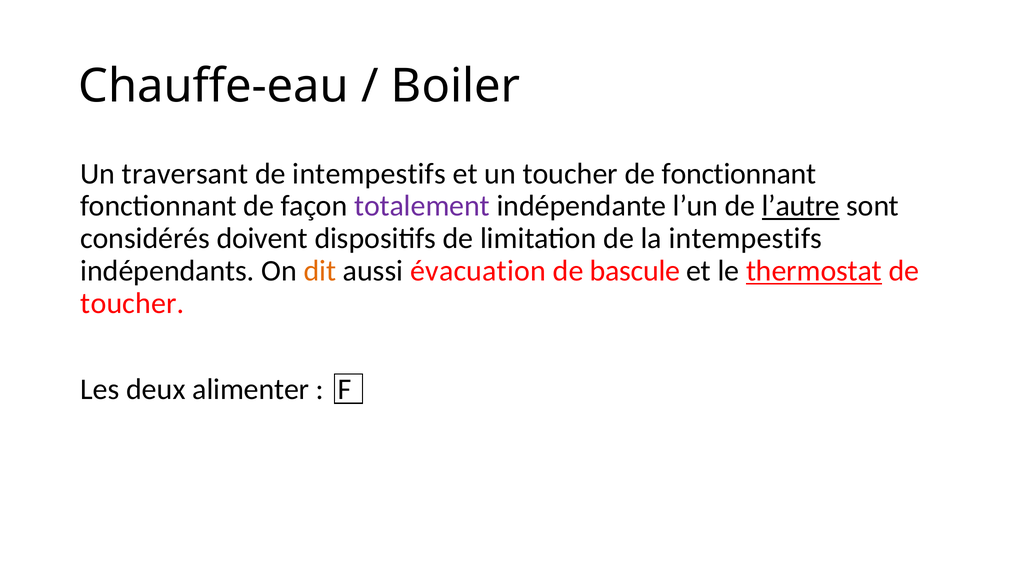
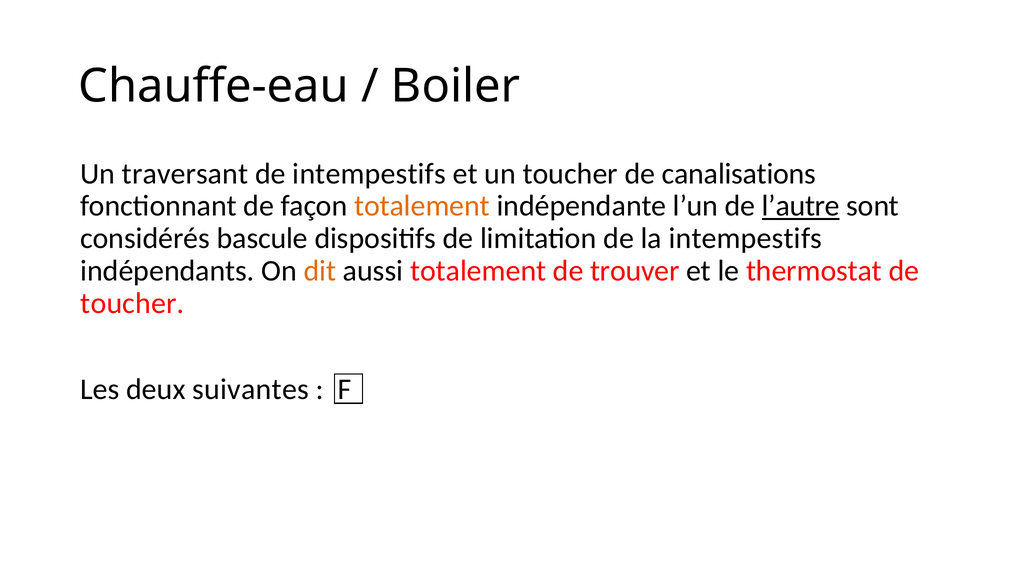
de fonctionnant: fonctionnant -> canalisations (739, 174)
totalement colour: purple -> orange (422, 206)
doivent: doivent -> bascule (262, 239)
aussi évacuation: évacuation -> totalement (478, 271)
bascule: bascule -> trouver (635, 271)
thermostat underline: present -> none (814, 271)
alimenter: alimenter -> suivantes (251, 390)
